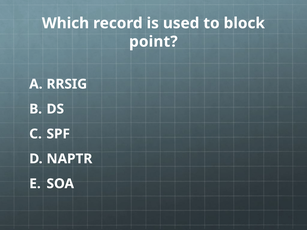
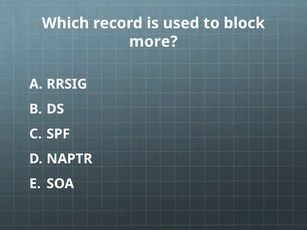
point: point -> more (153, 42)
